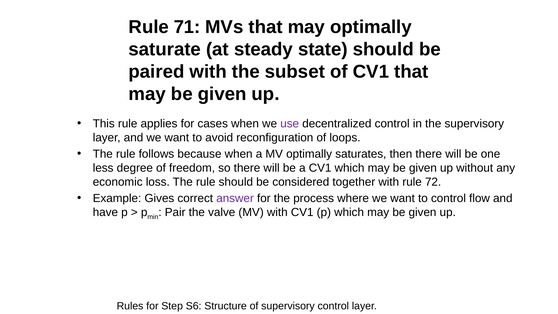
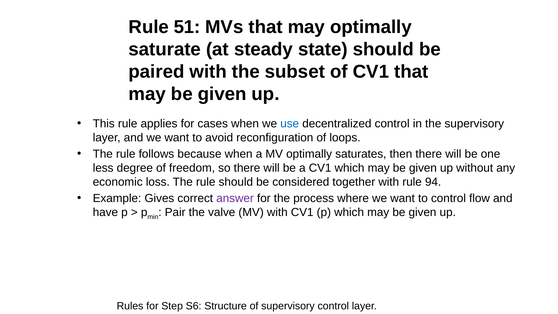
71: 71 -> 51 (187, 27)
use colour: purple -> blue (290, 124)
72: 72 -> 94 (433, 182)
